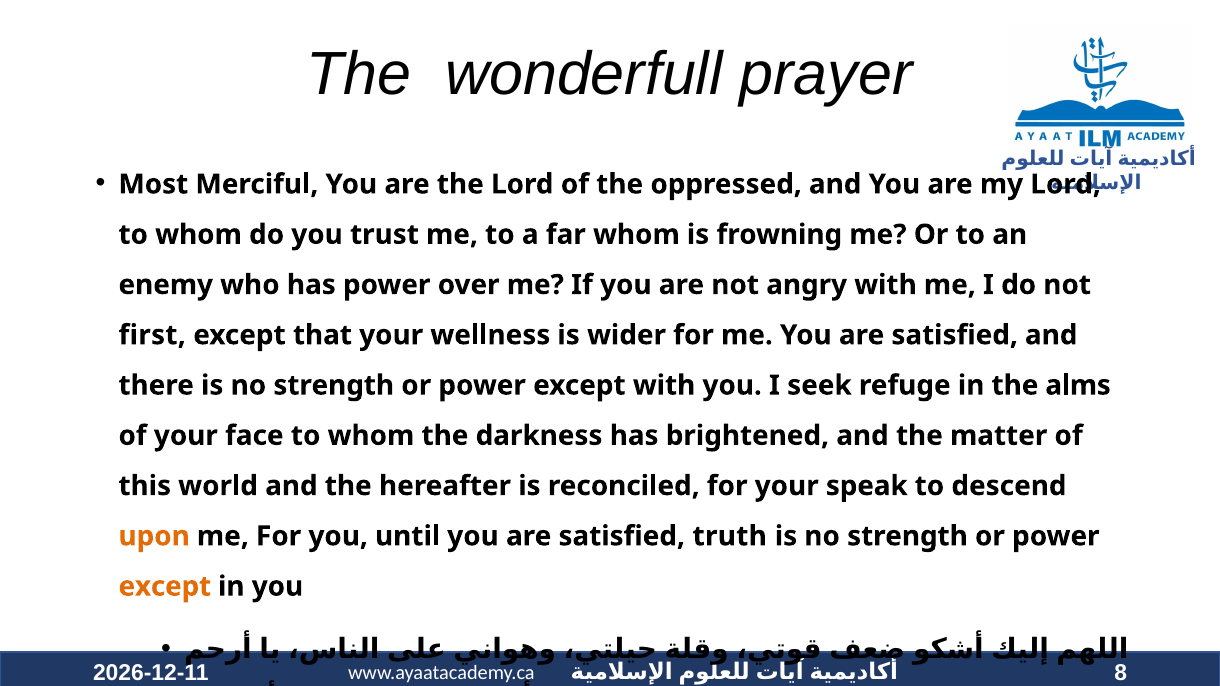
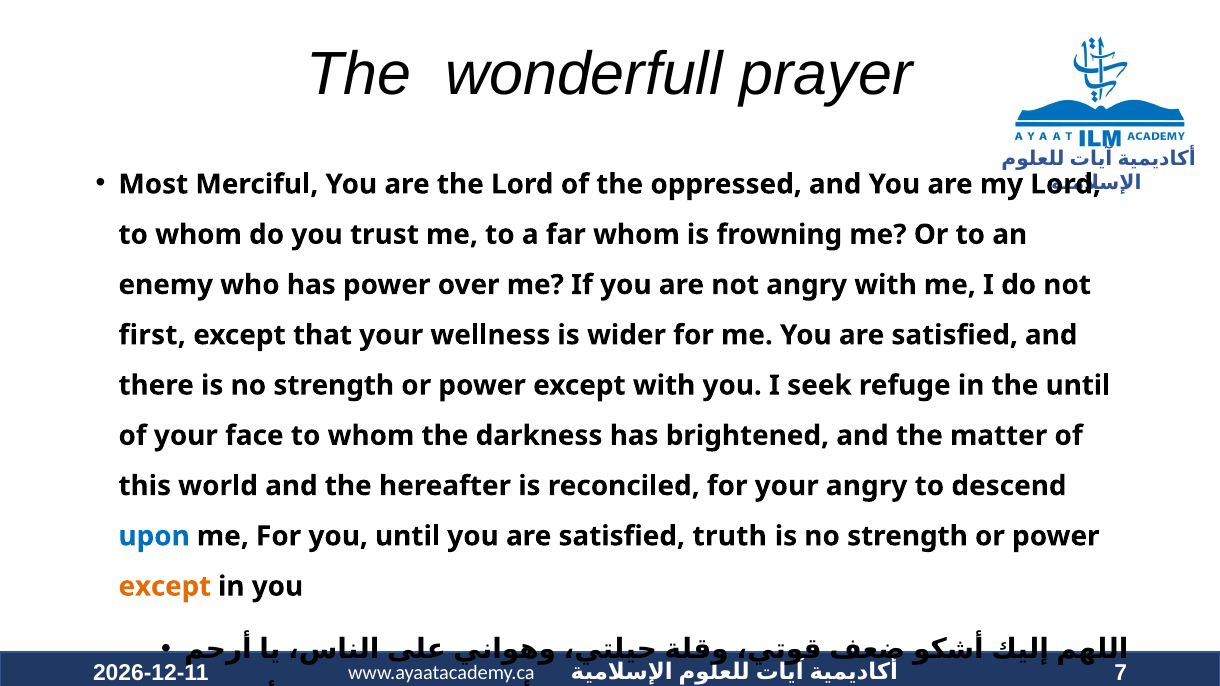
the alms: alms -> until (1078, 385)
your speak: speak -> angry (867, 486)
upon colour: orange -> blue (154, 536)
8: 8 -> 7 (1121, 673)
